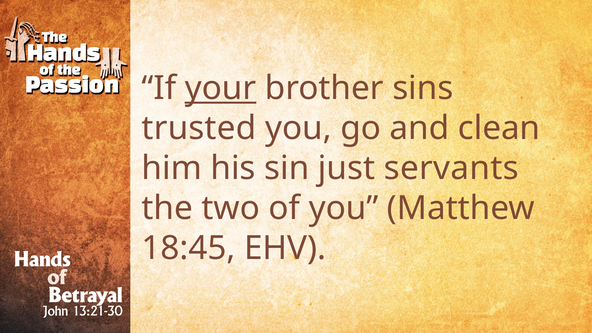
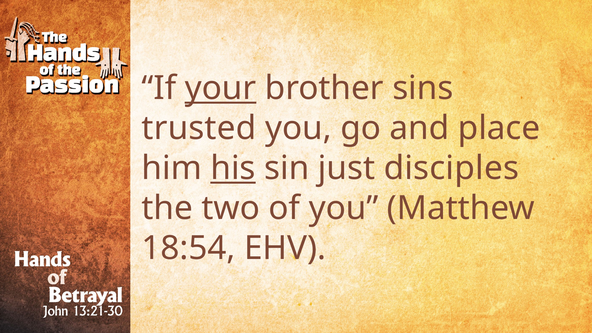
clean: clean -> place (499, 128)
his underline: none -> present (233, 168)
servants: servants -> disciples (451, 168)
18:45: 18:45 -> 18:54 (189, 248)
